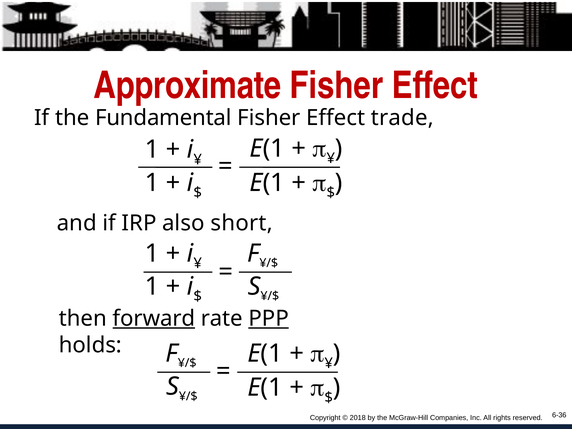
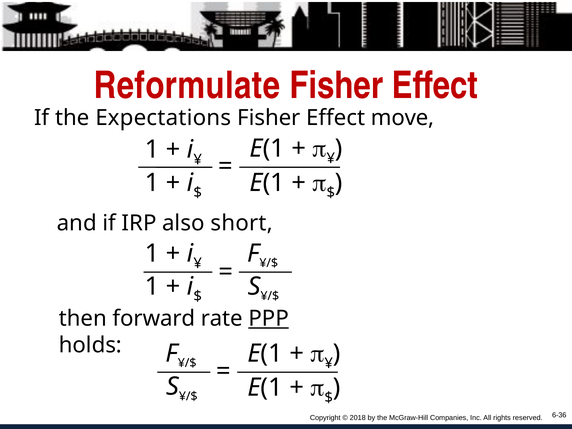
Approximate: Approximate -> Reformulate (187, 86)
Fundamental: Fundamental -> Expectations (163, 118)
trade: trade -> move (402, 118)
forward underline: present -> none (154, 318)
